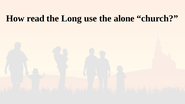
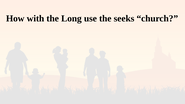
read: read -> with (36, 18)
alone: alone -> seeks (124, 18)
